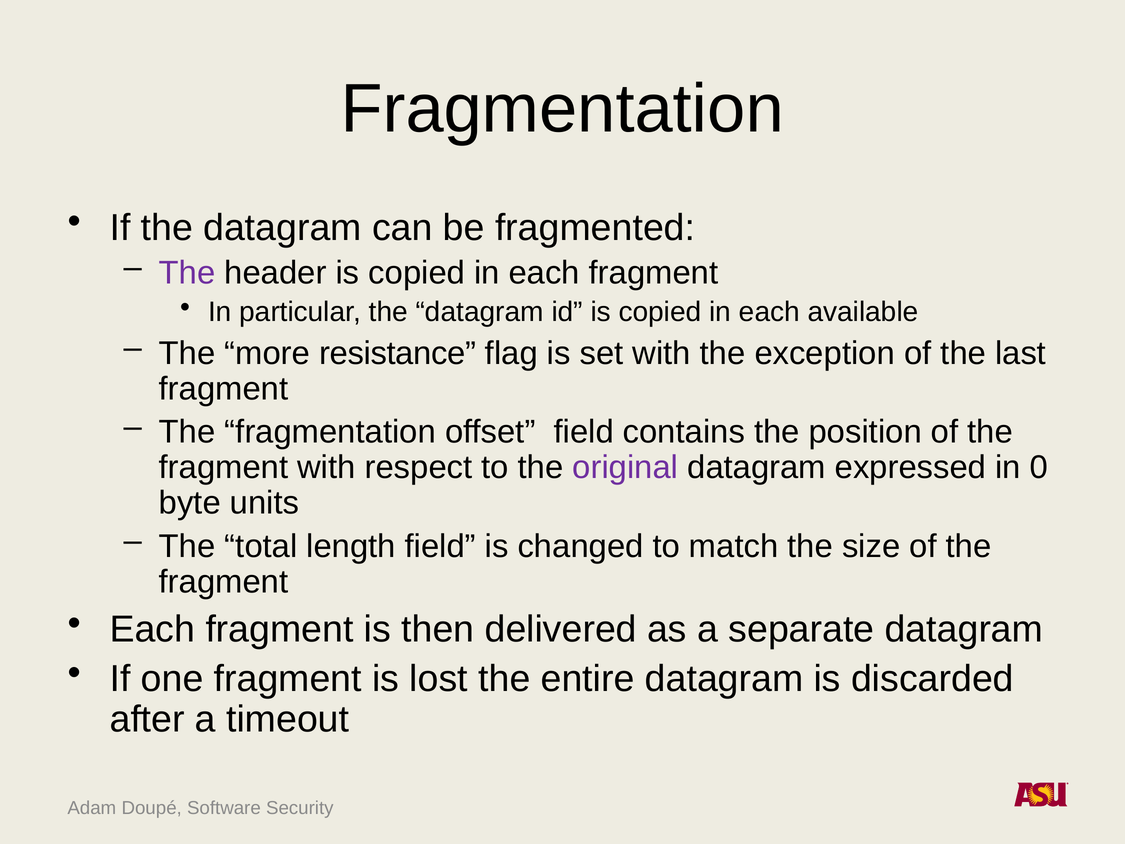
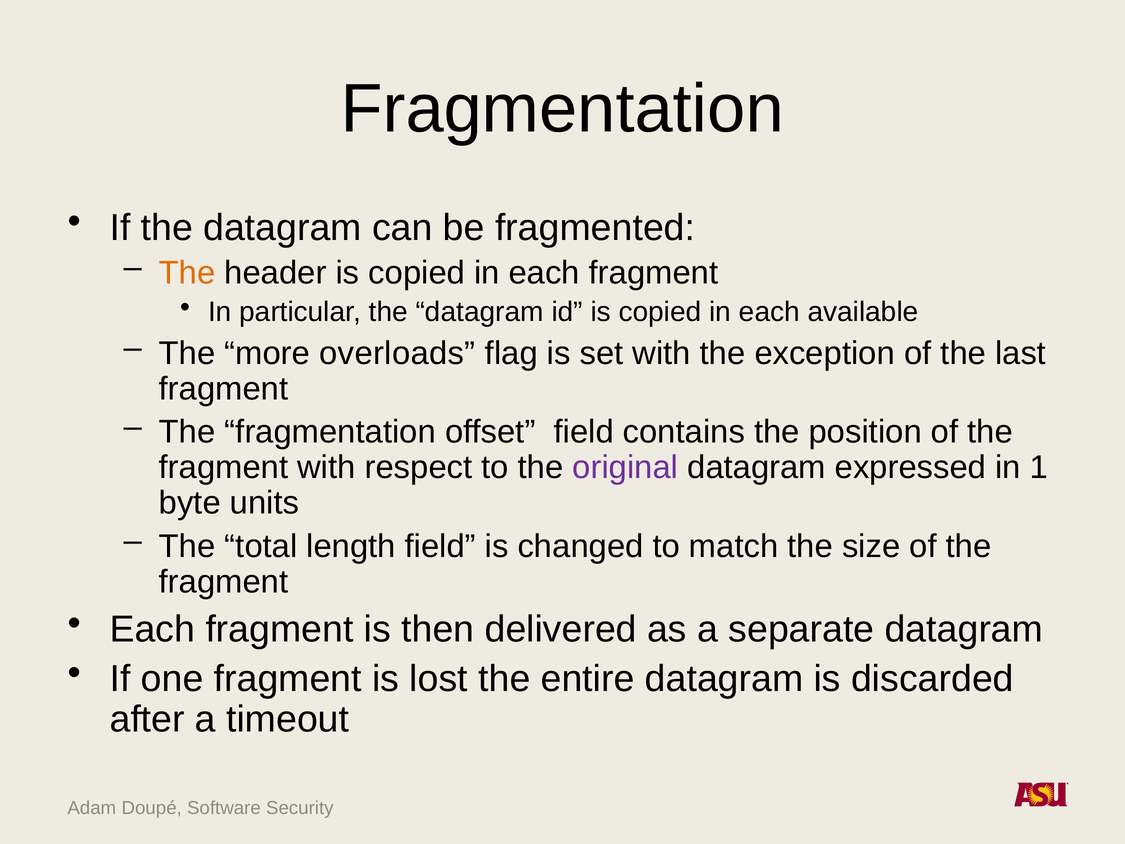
The colour: purple -> orange (187, 273)
resistance: resistance -> overloads (397, 353)
0: 0 -> 1 (1039, 467)
